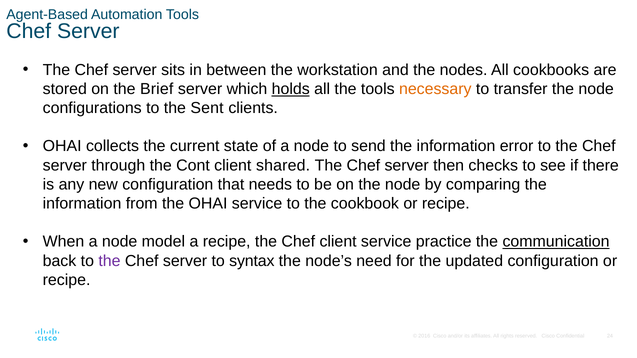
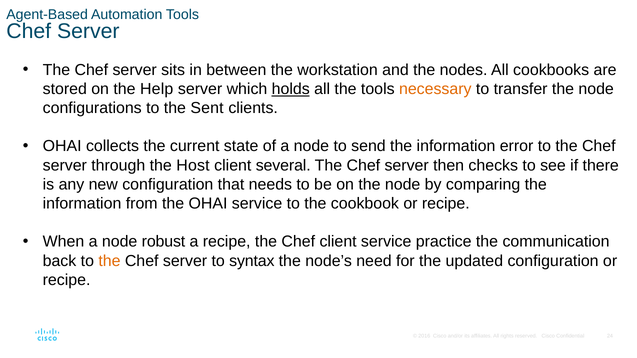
Brief: Brief -> Help (157, 89)
Cont: Cont -> Host (193, 165)
shared: shared -> several (283, 165)
model: model -> robust (163, 242)
communication underline: present -> none (556, 242)
the colour: purple -> orange (109, 261)
